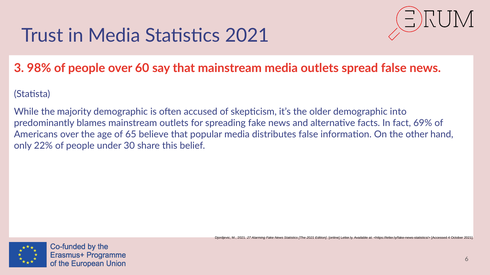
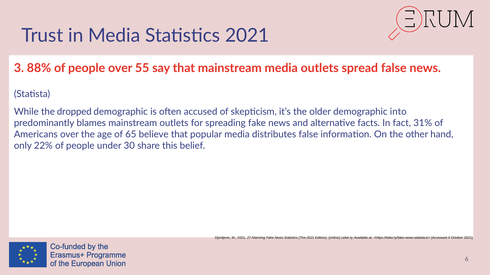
98%: 98% -> 88% (39, 68)
60: 60 -> 55 (142, 68)
majority: majority -> dropped (74, 112)
69%: 69% -> 31% (423, 123)
